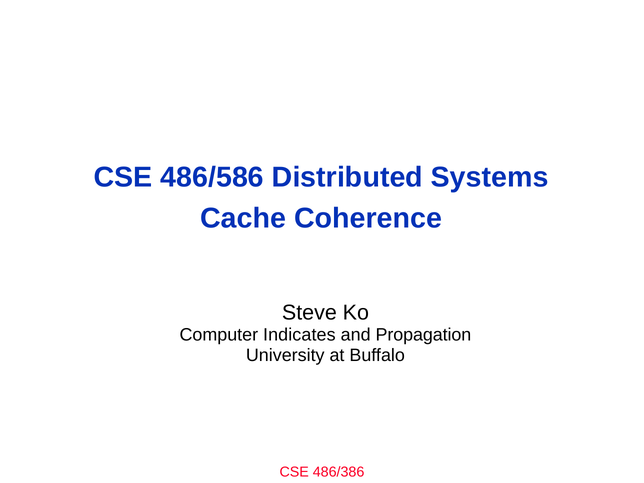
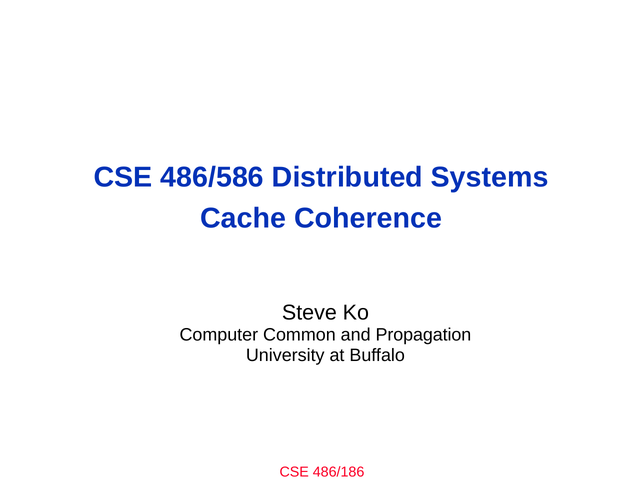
Indicates: Indicates -> Common (299, 335)
486/386: 486/386 -> 486/186 (339, 472)
